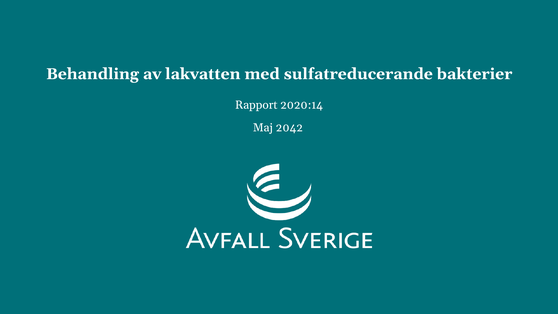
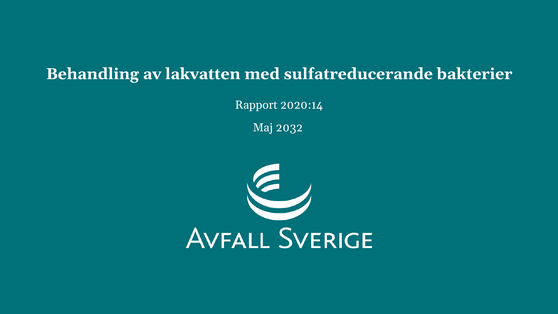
2042: 2042 -> 2032 (289, 128)
